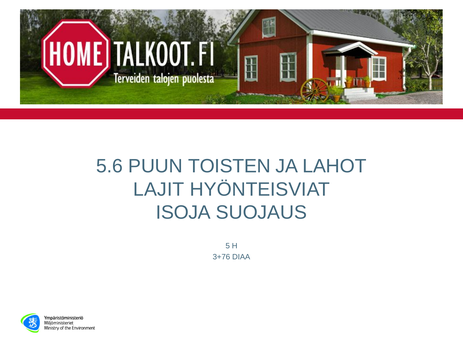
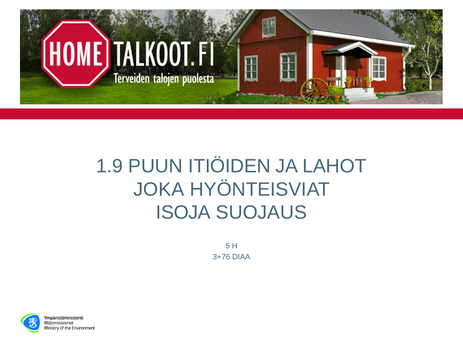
5.6: 5.6 -> 1.9 (109, 166)
TOISTEN: TOISTEN -> ITIÖIDEN (229, 166)
LAJIT: LAJIT -> JOKA (159, 190)
